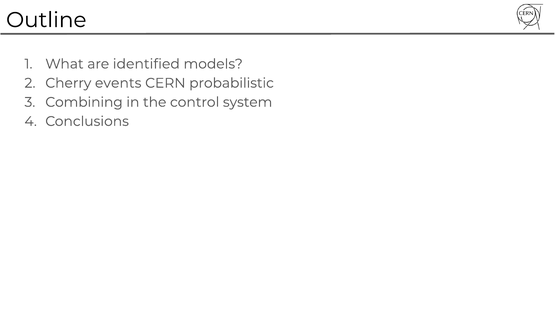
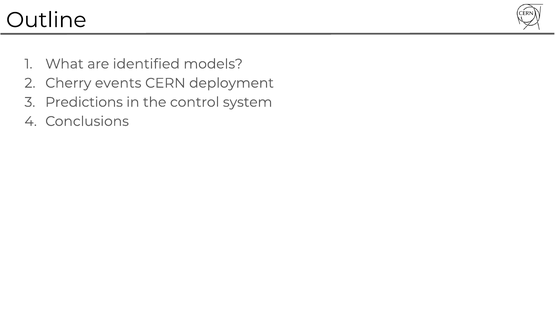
probabilistic: probabilistic -> deployment (232, 83)
Combining: Combining -> Predictions (84, 102)
